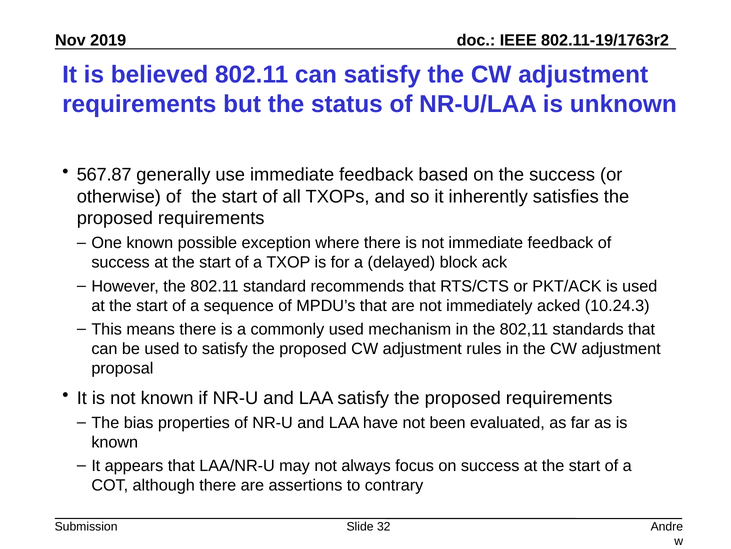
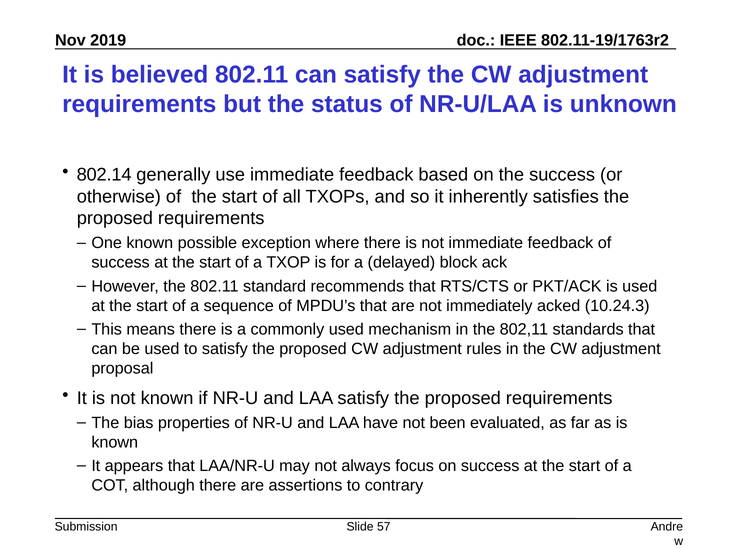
567.87: 567.87 -> 802.14 (104, 174)
32: 32 -> 57 (384, 526)
